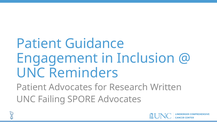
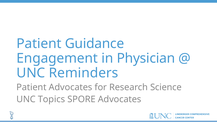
Inclusion: Inclusion -> Physician (146, 58)
Written: Written -> Science (166, 87)
Failing: Failing -> Topics (52, 99)
